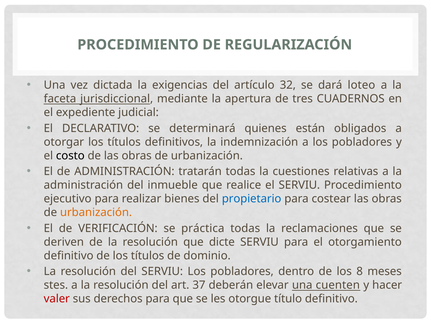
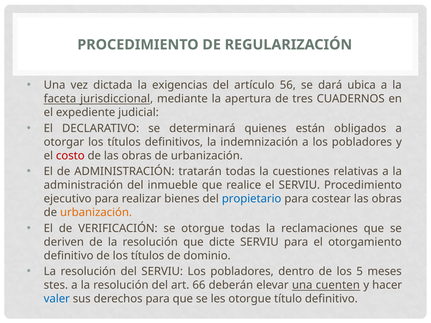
32: 32 -> 56 (288, 85)
loteo: loteo -> ubica (362, 85)
costo colour: black -> red (70, 156)
se práctica: práctica -> otorgue (203, 229)
8: 8 -> 5 (360, 272)
37: 37 -> 66 (199, 285)
valer colour: red -> blue (57, 299)
